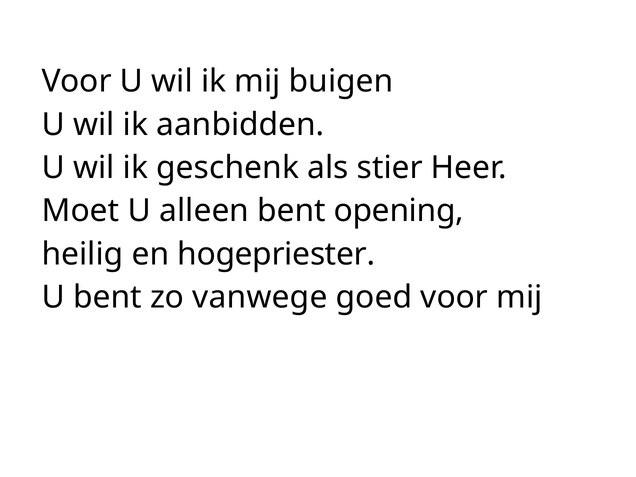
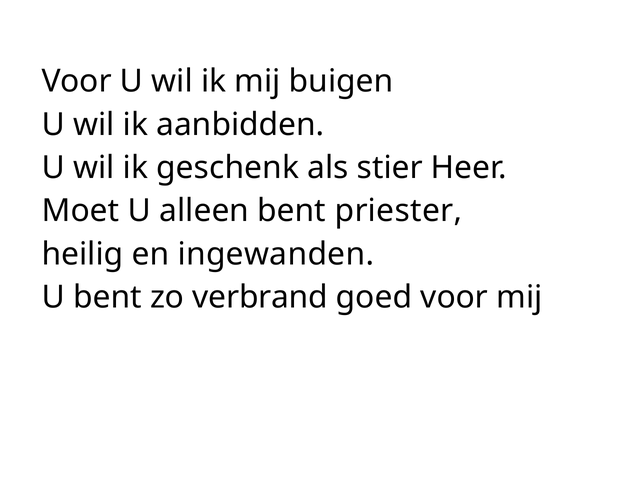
opening: opening -> priester (398, 211)
hogepriester: hogepriester -> ingewanden (276, 254)
vanwege: vanwege -> verbrand (260, 297)
